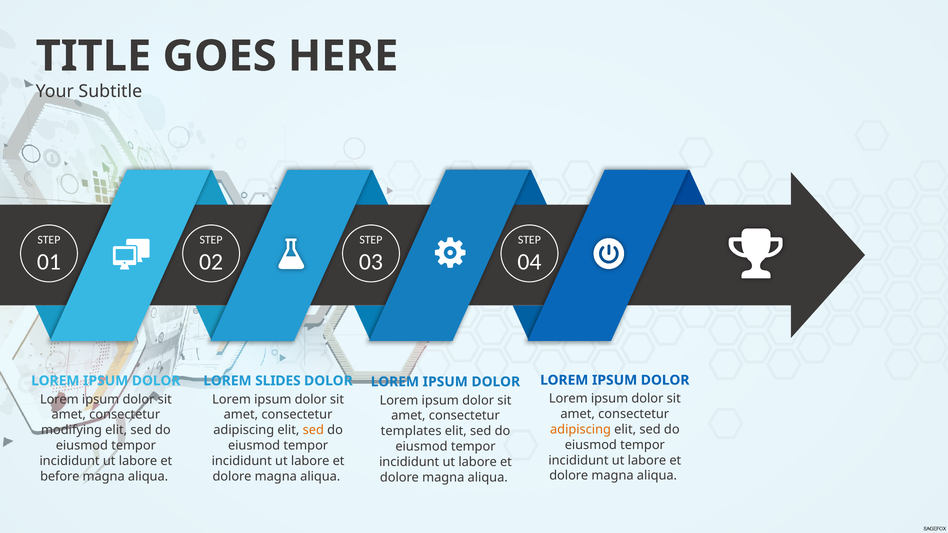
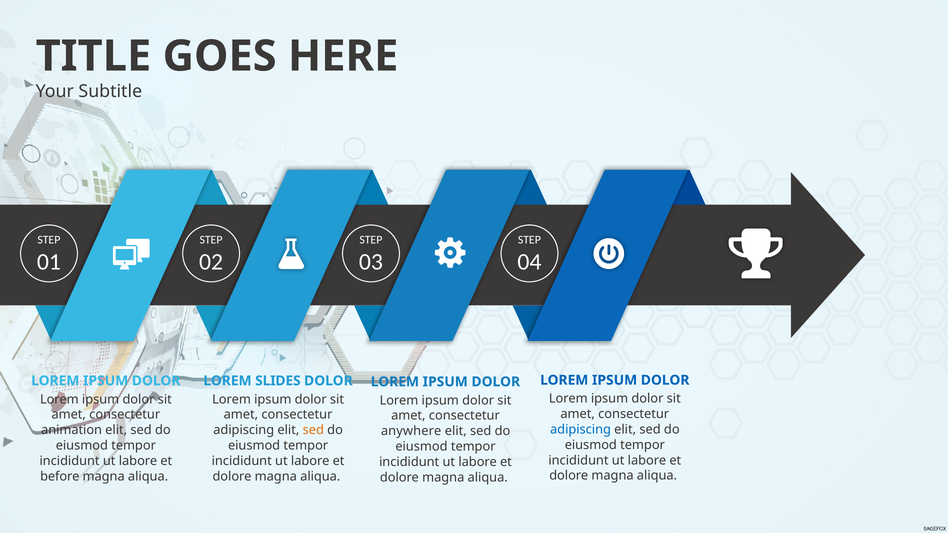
adipiscing colour: orange -> blue (581, 430)
modifying: modifying -> animation (72, 430)
templates: templates -> anywhere (411, 431)
